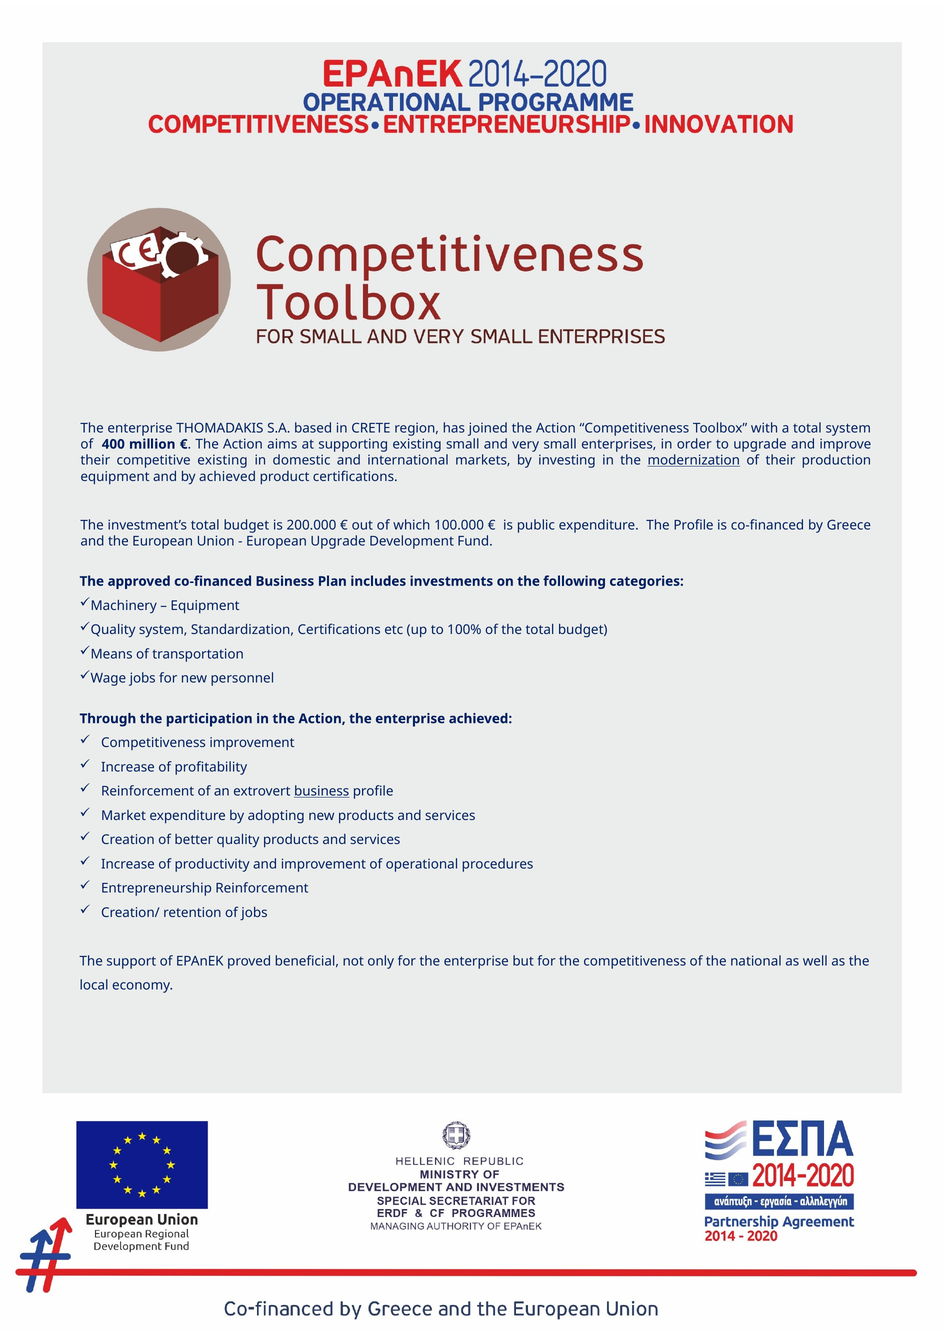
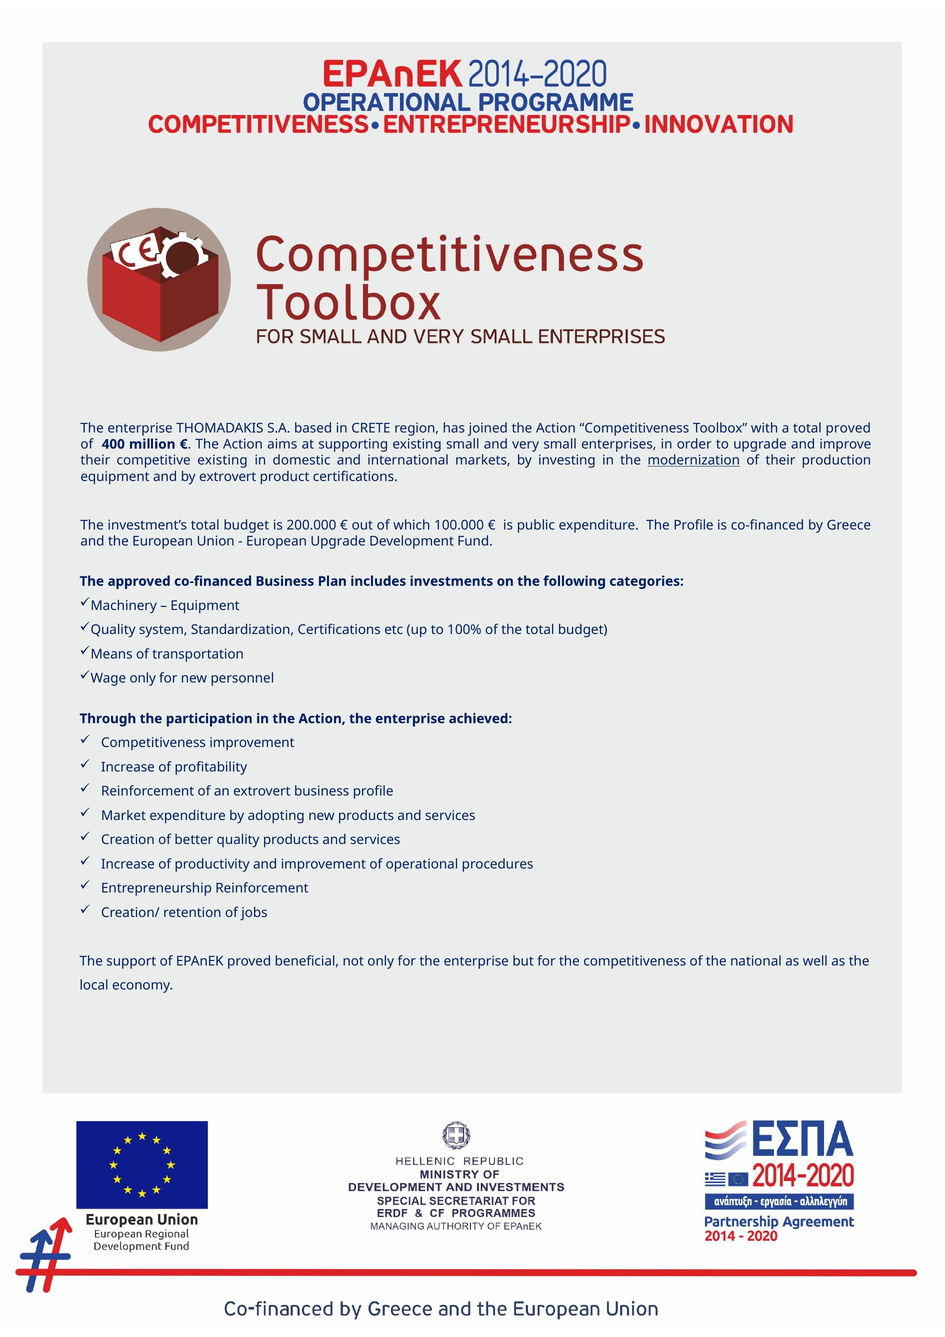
total system: system -> proved (848, 428)
by achieved: achieved -> extrovert (228, 476)
Wage jobs: jobs -> only (143, 678)
business underline: present -> none (322, 791)
